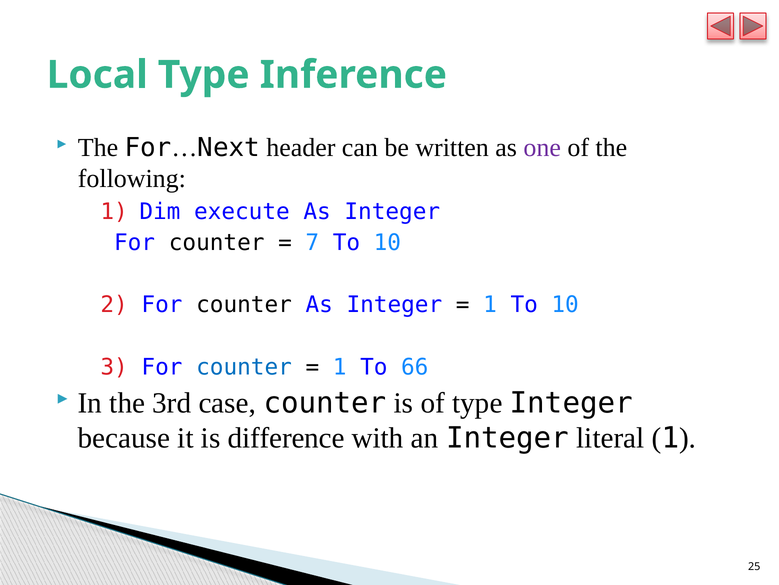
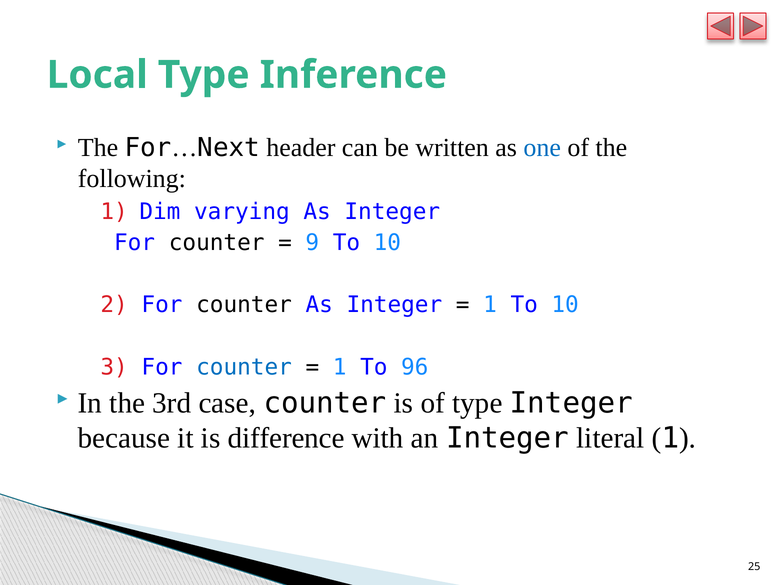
one colour: purple -> blue (542, 147)
execute: execute -> varying (242, 211)
7: 7 -> 9 (312, 242)
66: 66 -> 96 (415, 367)
